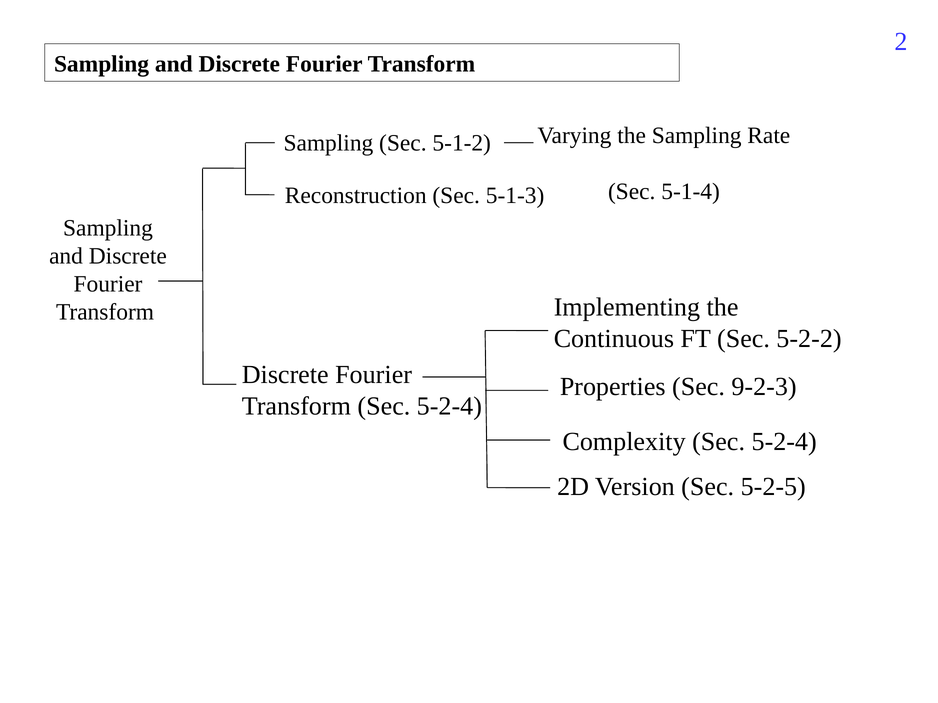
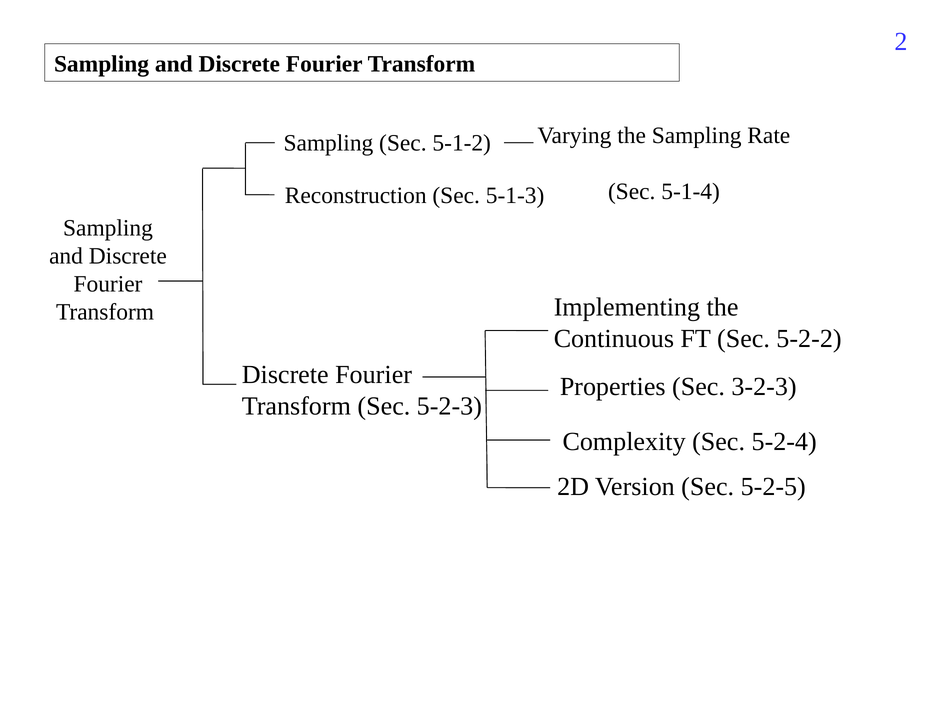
9-2-3: 9-2-3 -> 3-2-3 (764, 387)
Transform Sec 5-2-4: 5-2-4 -> 5-2-3 (449, 406)
